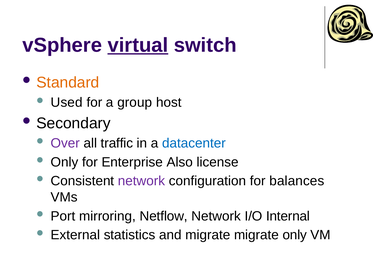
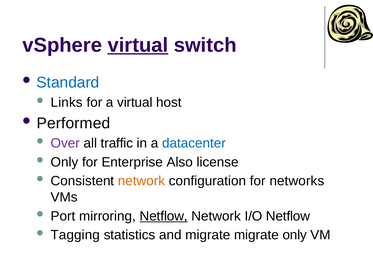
Standard colour: orange -> blue (68, 82)
Used: Used -> Links (67, 102)
a group: group -> virtual (135, 102)
Secondary: Secondary -> Performed (73, 123)
network colour: purple -> orange (142, 181)
balances: balances -> networks (297, 181)
Netflow underline: none -> present (164, 216)
I/O Internal: Internal -> Netflow (288, 216)
External: External -> Tagging (75, 235)
